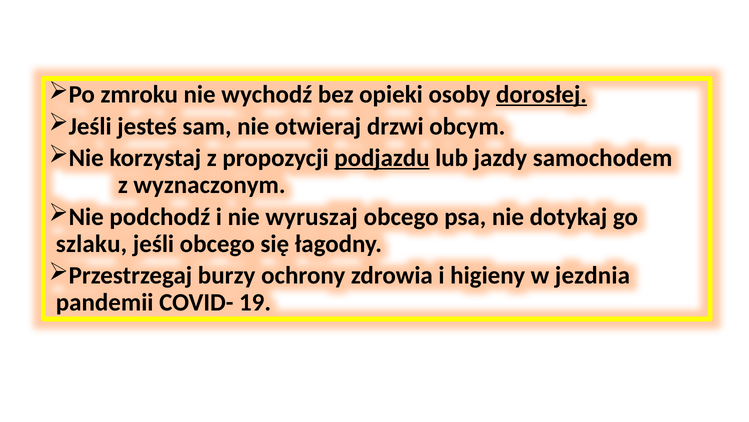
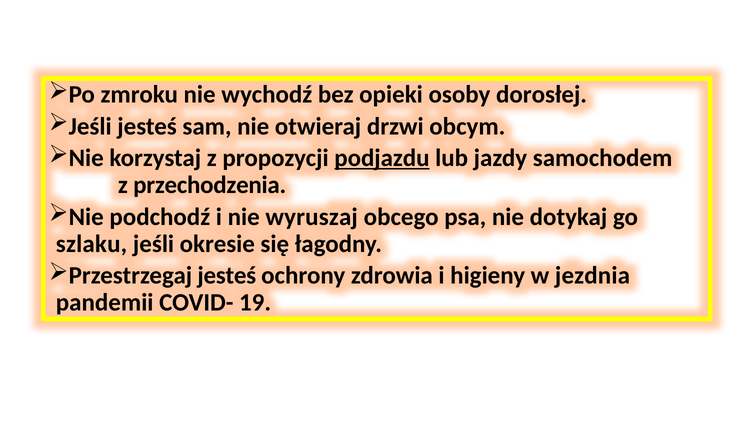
dorosłej underline: present -> none (542, 94)
wyznaczonym: wyznaczonym -> przechodzenia (210, 185)
jeśli obcego: obcego -> okresie (217, 243)
Przestrzegaj burzy: burzy -> jesteś (227, 275)
